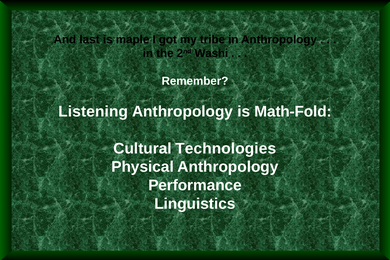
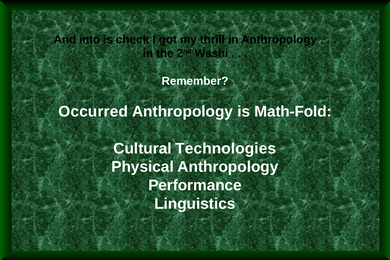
last: last -> into (90, 40)
maple: maple -> check (132, 40)
tribe: tribe -> thrill (212, 40)
Listening: Listening -> Occurred (93, 111)
